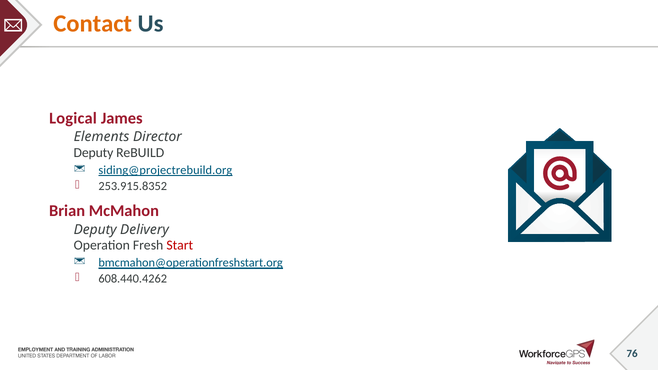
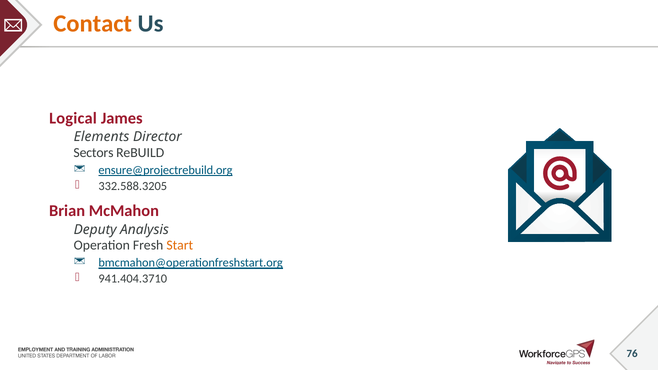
Deputy: Deputy -> Sectors (93, 153)
siding@projectrebuild.org: siding@projectrebuild.org -> ensure@projectrebuild.org (165, 170)
253.915.8352: 253.915.8352 -> 332.588.3205 (133, 186)
Delivery: Delivery -> Analysis (145, 230)
Start colour: red -> orange (180, 245)
608.440.4262: 608.440.4262 -> 941.404.3710 (133, 279)
